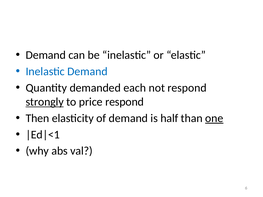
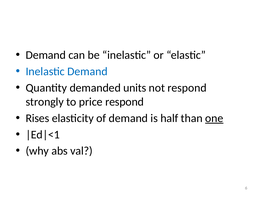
each: each -> units (135, 88)
strongly underline: present -> none (45, 102)
Then: Then -> Rises (37, 118)
